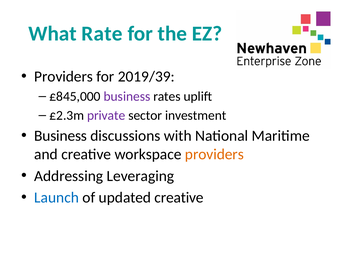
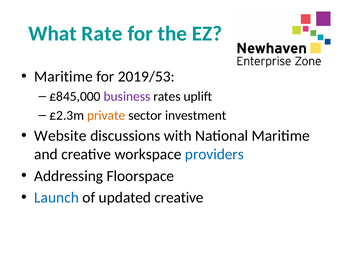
Providers: Providers -> Maritime (64, 77)
2019/39: 2019/39 -> 2019/53 (146, 77)
private colour: purple -> orange (106, 115)
Business: Business -> Website (60, 136)
providers colour: orange -> blue (214, 155)
Leveraging: Leveraging -> Floorspace (140, 176)
